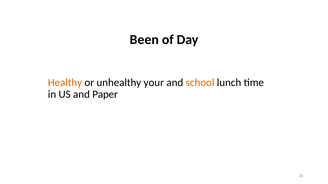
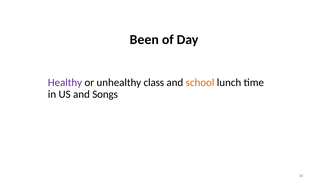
Healthy colour: orange -> purple (65, 83)
your: your -> class (154, 83)
Paper: Paper -> Songs (105, 95)
